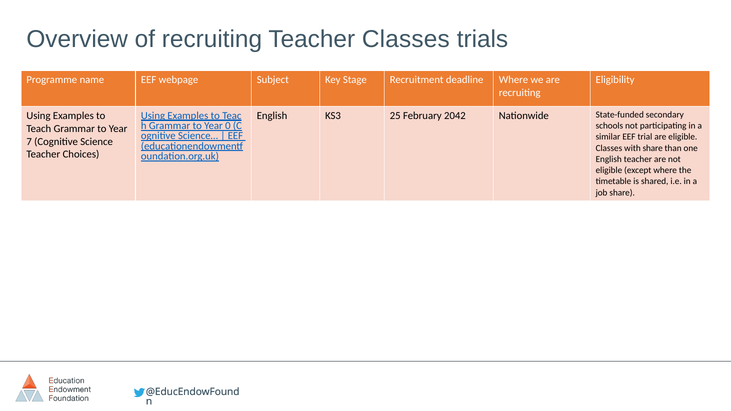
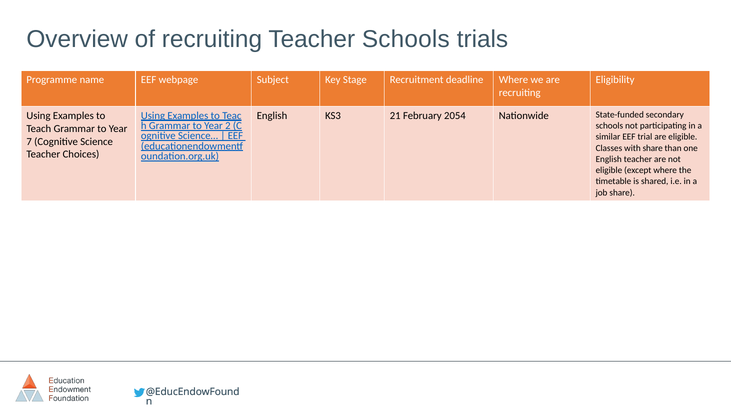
Teacher Classes: Classes -> Schools (406, 39)
25: 25 -> 21 (395, 116)
2042: 2042 -> 2054 (455, 116)
0: 0 -> 2 (228, 126)
